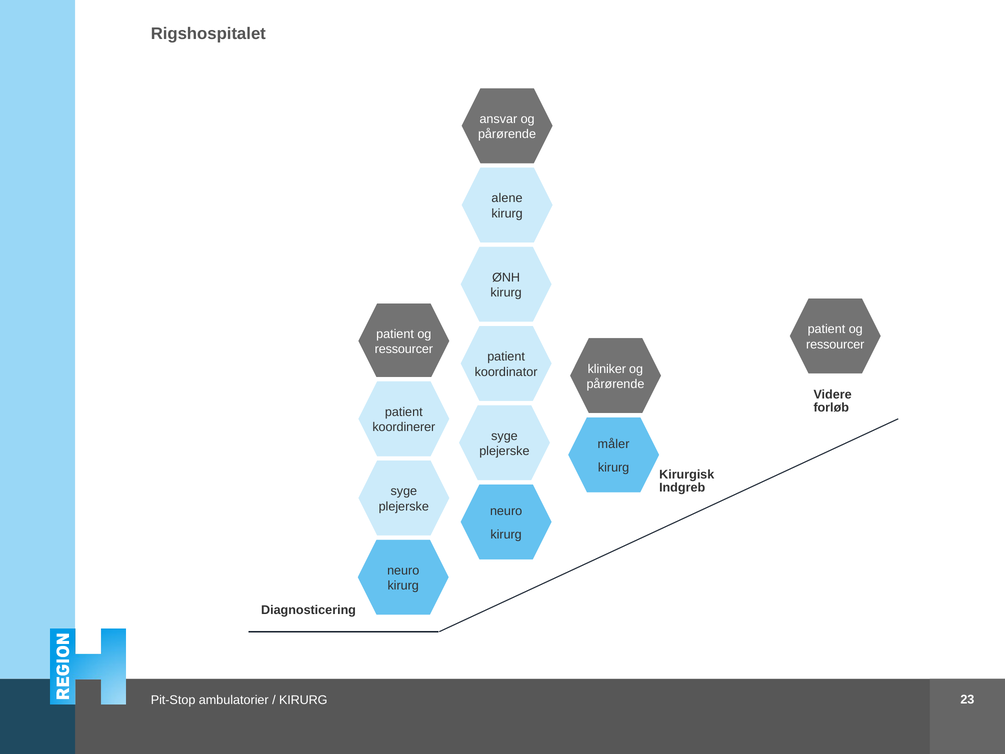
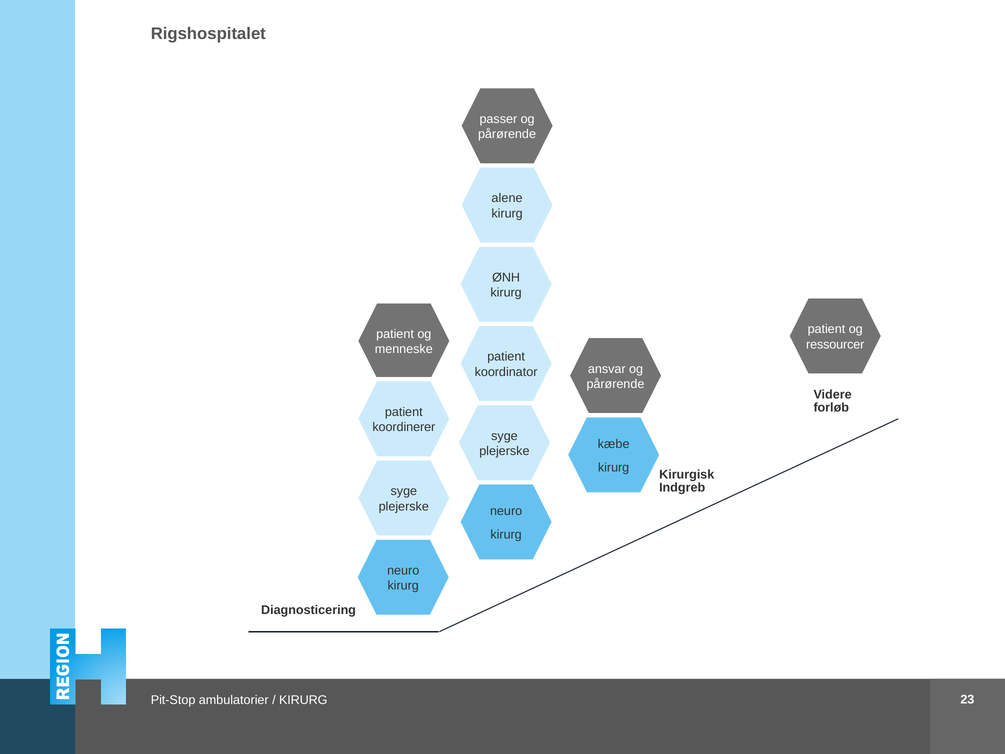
ansvar: ansvar -> passer (498, 119)
ressourcer: ressourcer -> menneske (404, 349)
kliniker: kliniker -> ansvar (607, 369)
måler: måler -> kæbe (614, 444)
